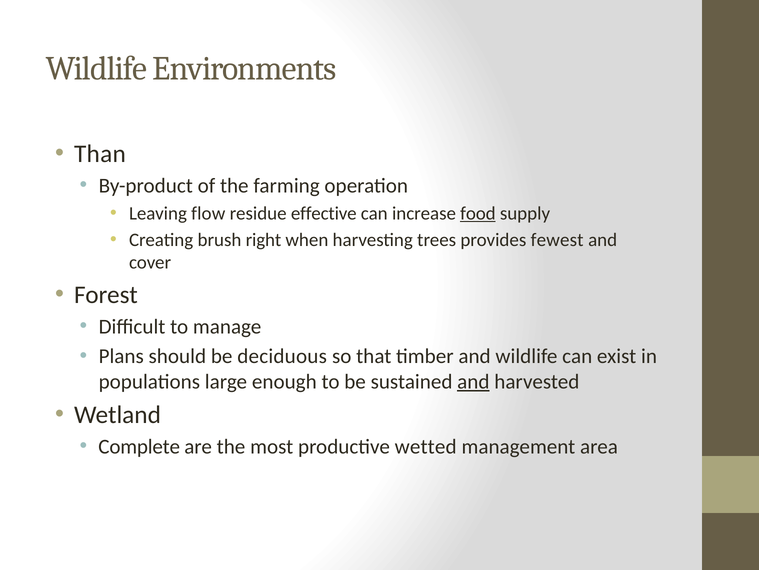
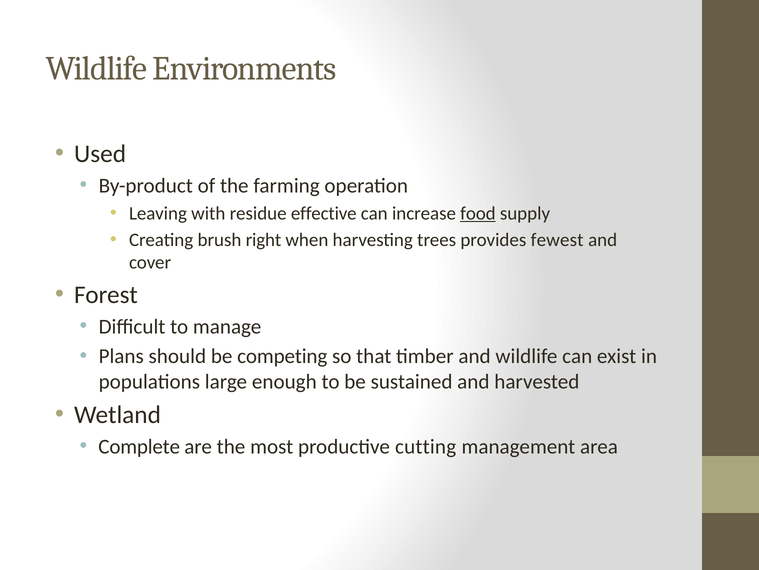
Than: Than -> Used (100, 154)
flow: flow -> with (208, 213)
deciduous: deciduous -> competing (282, 356)
and underline: present -> none (473, 381)
wetted: wetted -> cutting (426, 446)
